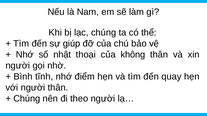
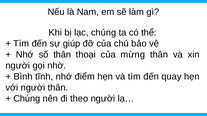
số nhật: nhật -> thân (62, 55)
không: không -> mừng (133, 55)
